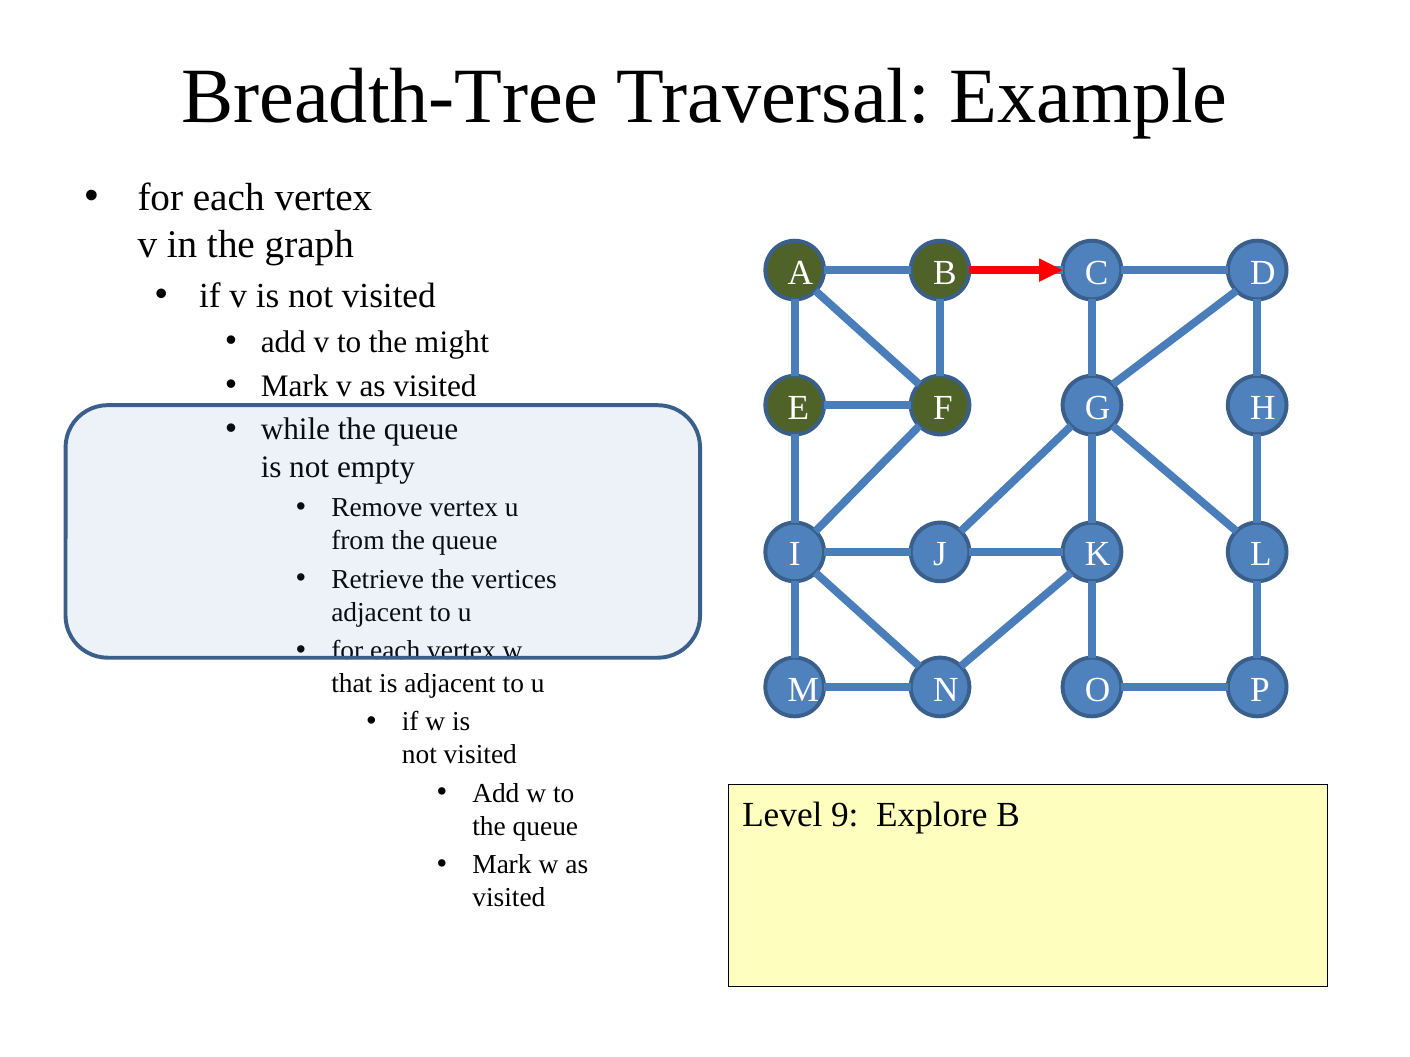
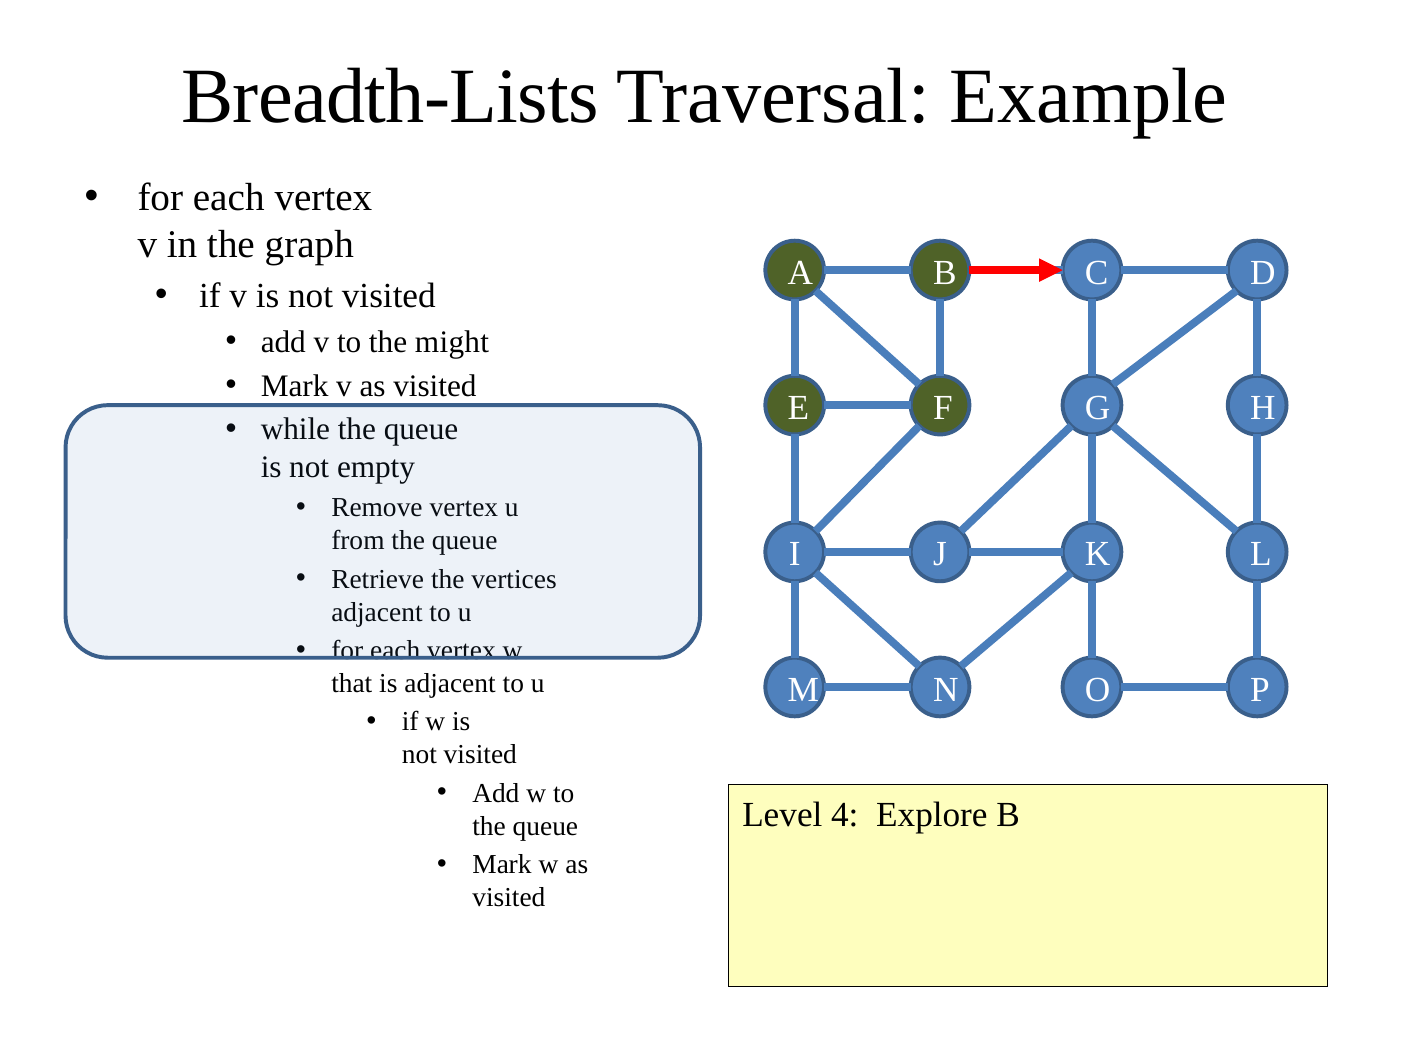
Breadth-Tree: Breadth-Tree -> Breadth-Lists (390, 97)
9: 9 -> 4 (845, 815)
